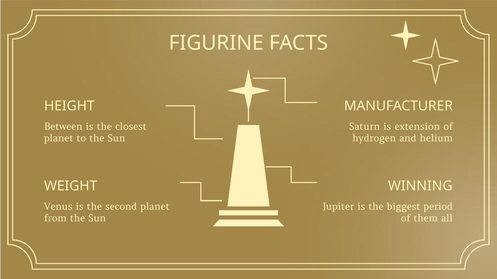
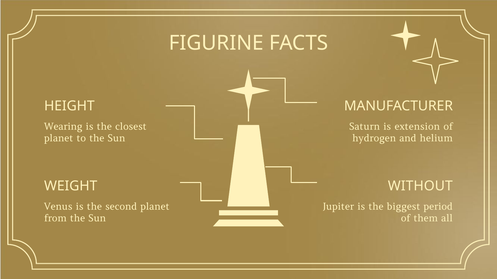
Between: Between -> Wearing (63, 127)
WINNING: WINNING -> WITHOUT (420, 186)
